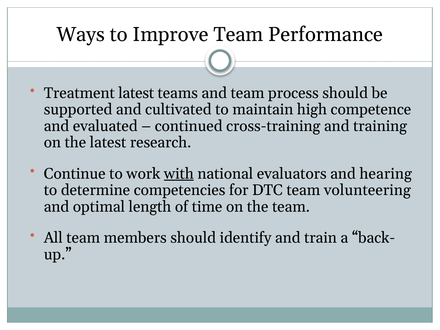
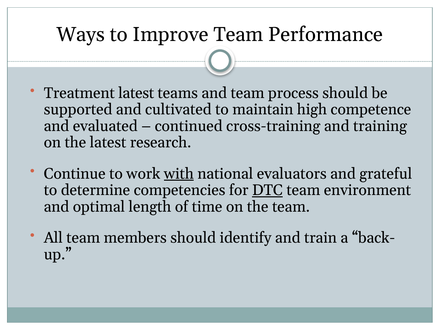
hearing: hearing -> grateful (386, 174)
DTC underline: none -> present (267, 190)
volunteering: volunteering -> environment (367, 190)
